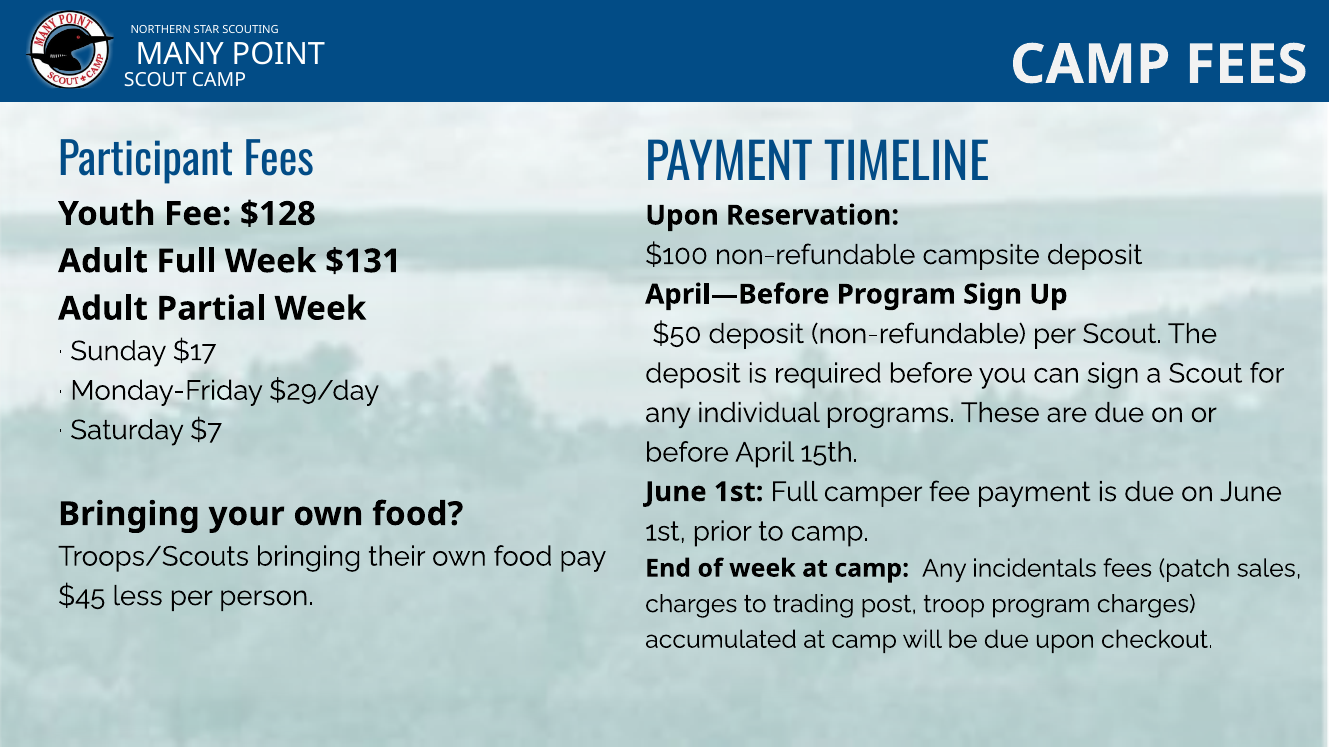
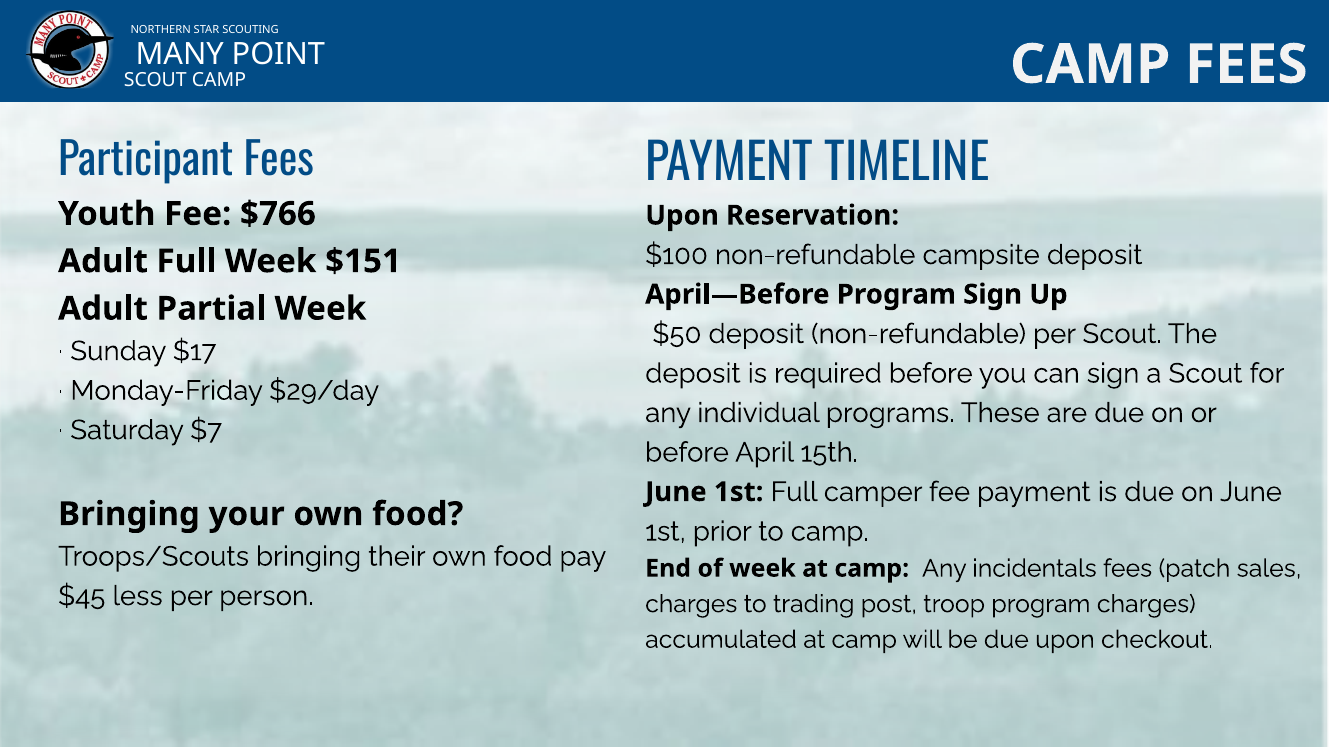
$128: $128 -> $766 (278, 214)
$131: $131 -> $151 (363, 261)
